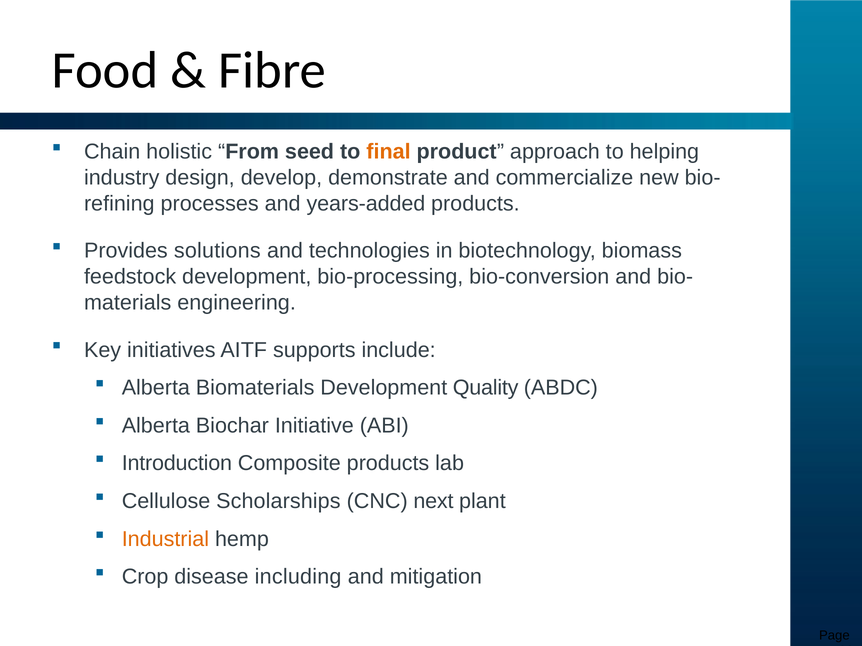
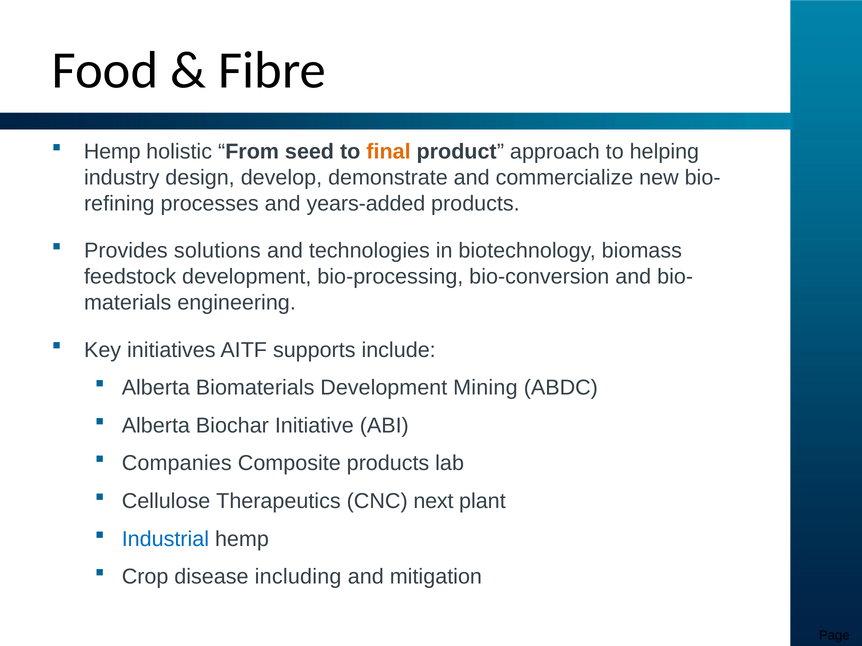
Chain: Chain -> Hemp (112, 152)
Quality: Quality -> Mining (485, 388)
Introduction: Introduction -> Companies (177, 464)
Scholarships: Scholarships -> Therapeutics (278, 502)
Industrial colour: orange -> blue (165, 539)
